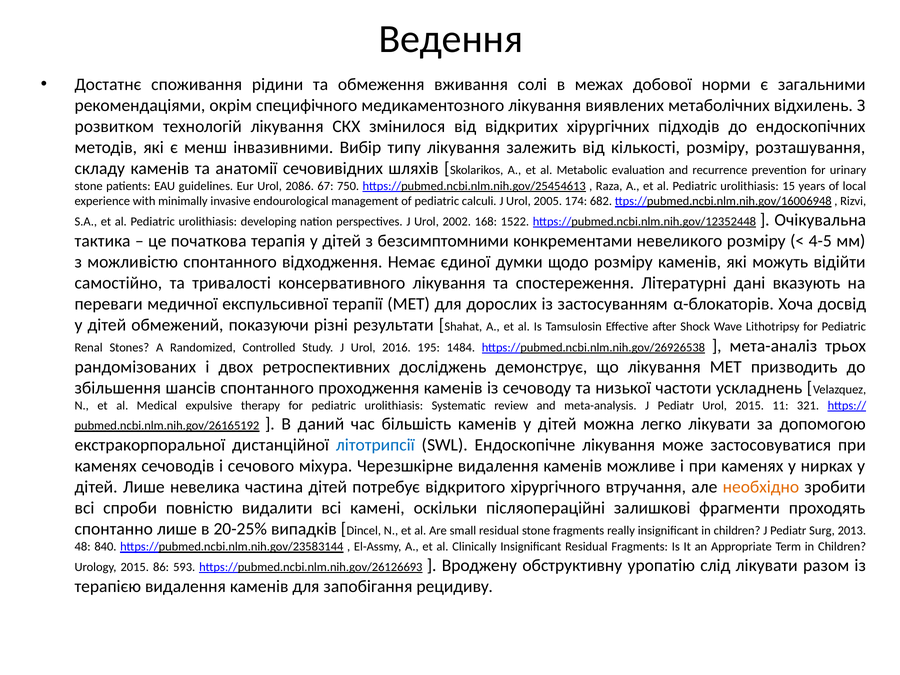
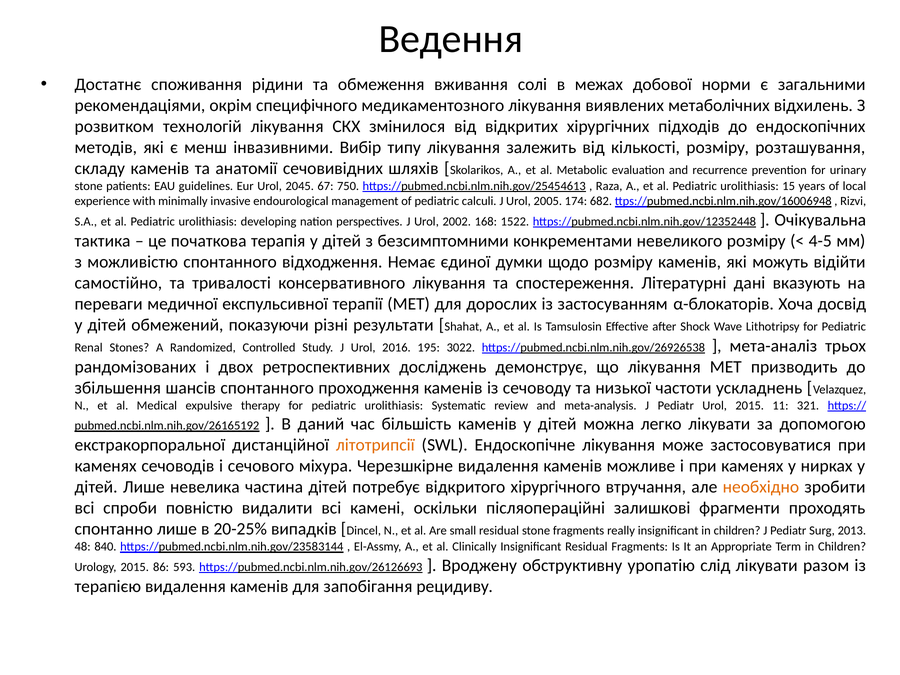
2086: 2086 -> 2045 (300, 186)
1484: 1484 -> 3022 (461, 348)
літотрипсії colour: blue -> orange (375, 445)
